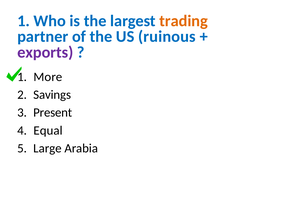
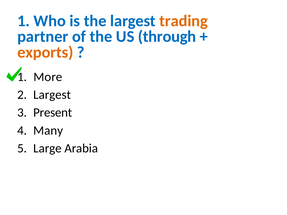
ruinous: ruinous -> through (167, 37)
exports colour: purple -> orange (45, 52)
Savings: Savings -> Largest (52, 95)
Equal: Equal -> Many (48, 131)
